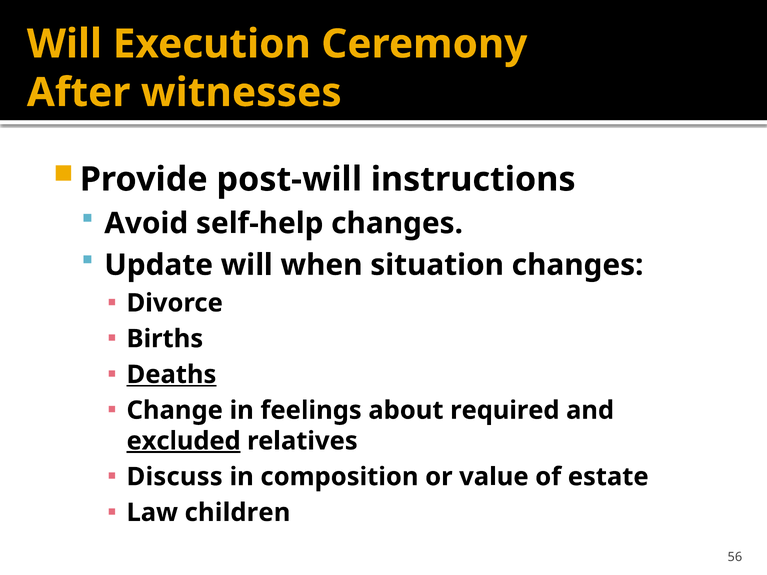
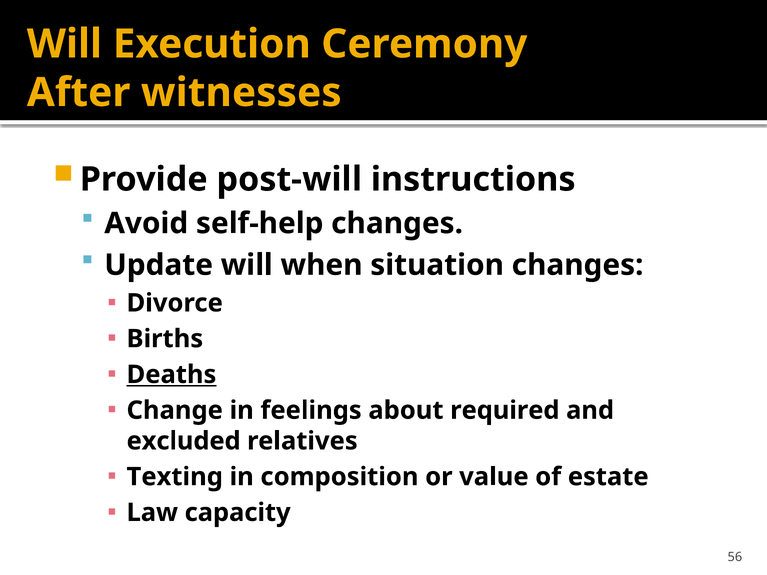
excluded underline: present -> none (184, 441)
Discuss: Discuss -> Texting (175, 477)
children: children -> capacity (238, 513)
